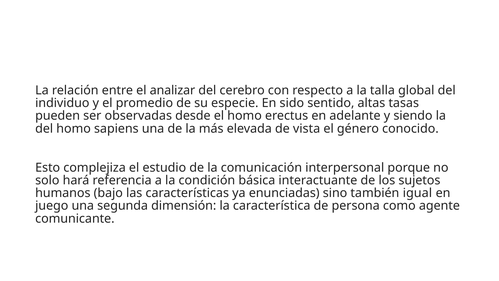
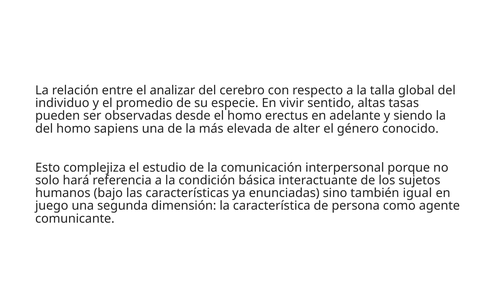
sido: sido -> vivir (292, 103)
vista: vista -> alter (307, 128)
